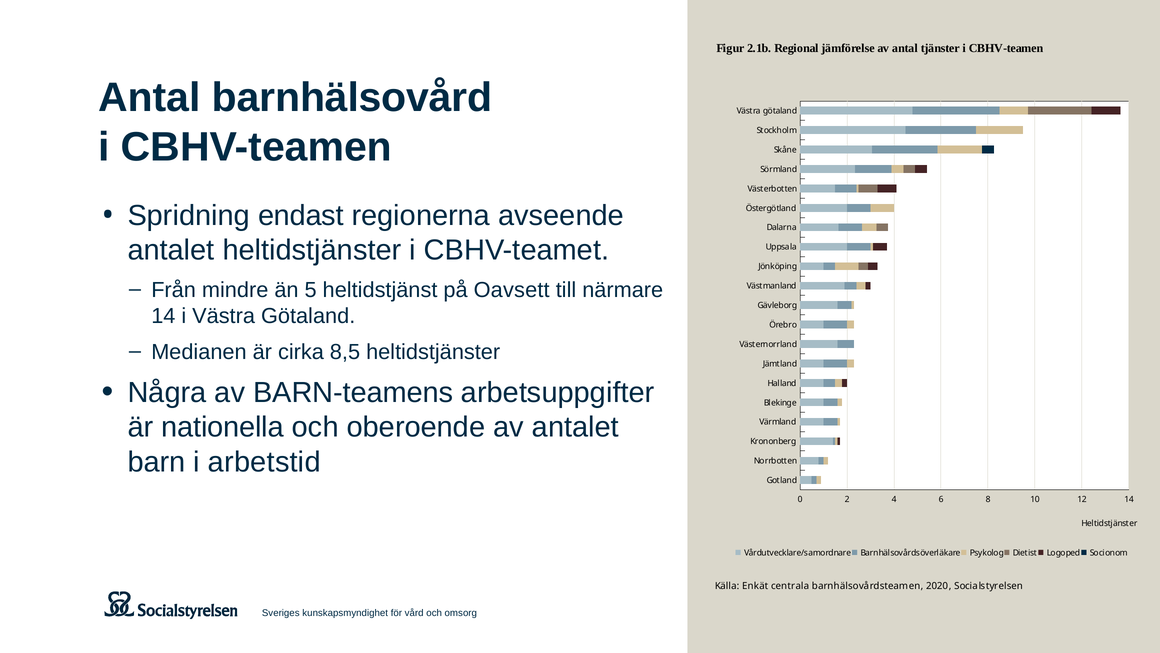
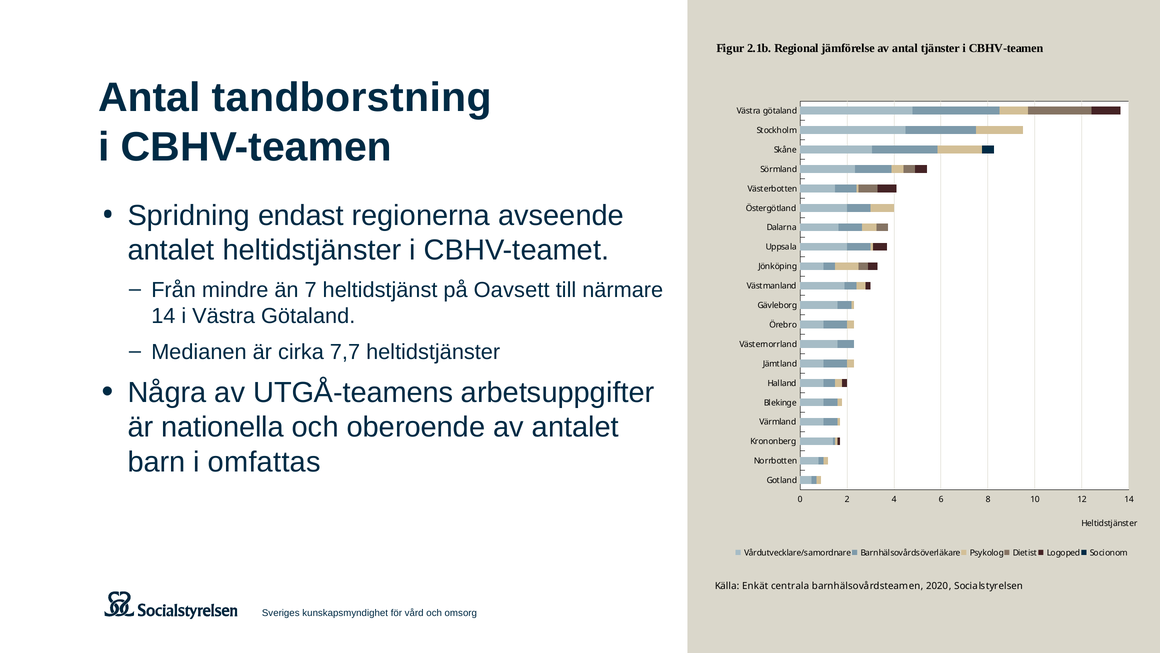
barnhälsovård: barnhälsovård -> tandborstning (352, 98)
5: 5 -> 7 (311, 290)
8,5: 8,5 -> 7,7 (345, 352)
BARN-teamens: BARN-teamens -> UTGÅ-teamens (353, 392)
arbetstid: arbetstid -> omfattas (264, 462)
